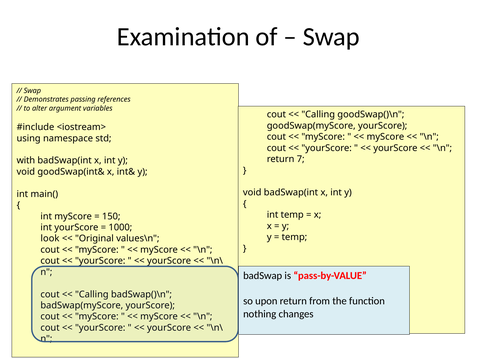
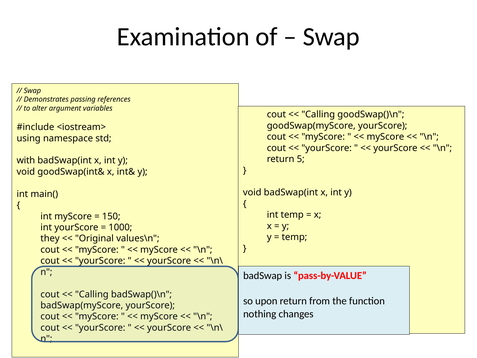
7: 7 -> 5 (301, 159)
look: look -> they (50, 238)
